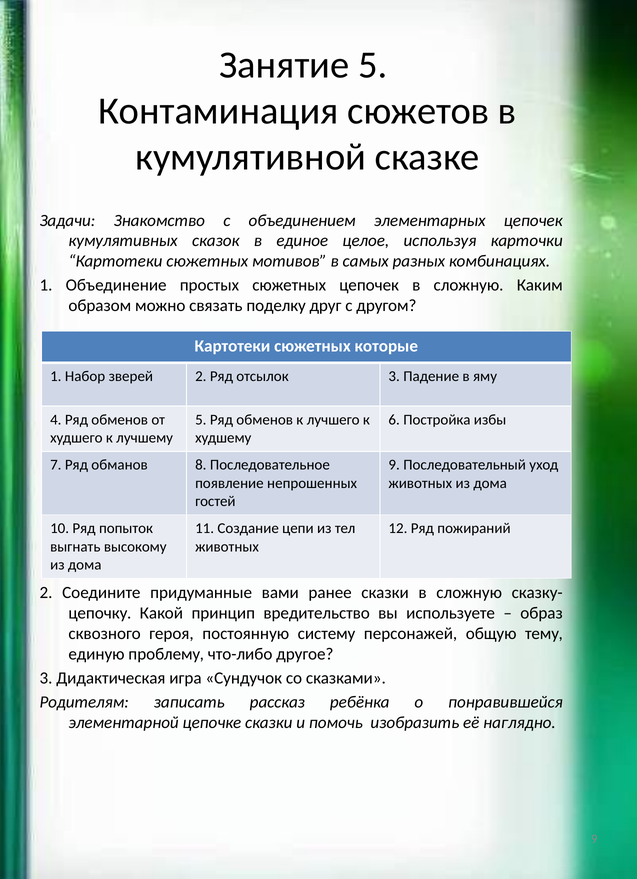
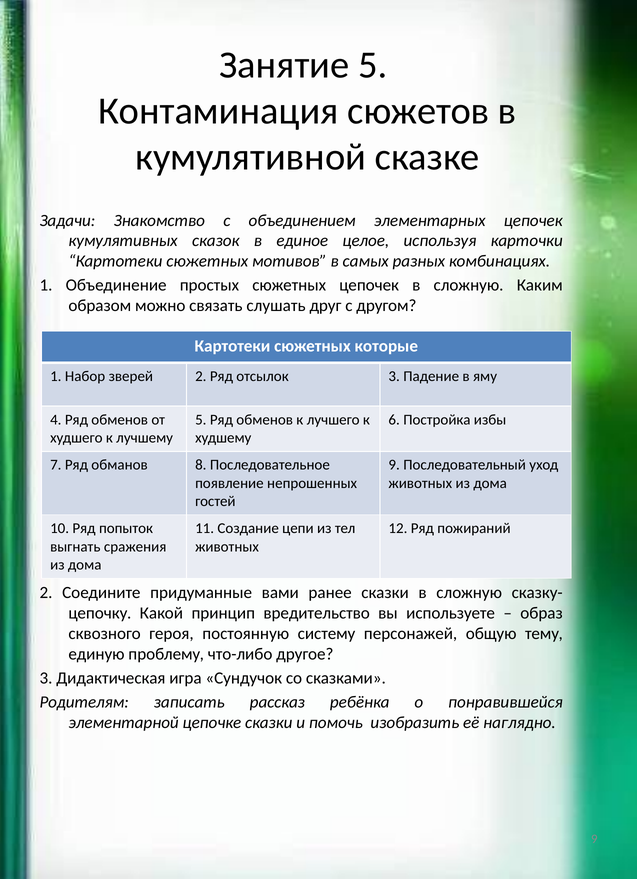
поделку: поделку -> слушать (276, 306)
высокому: высокому -> сражения (135, 547)
